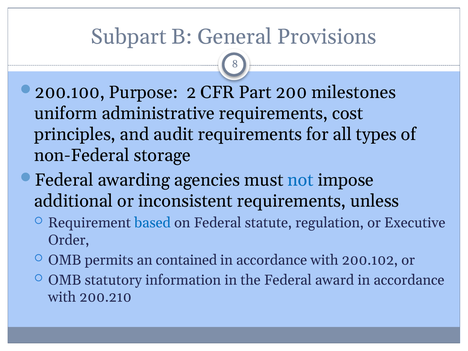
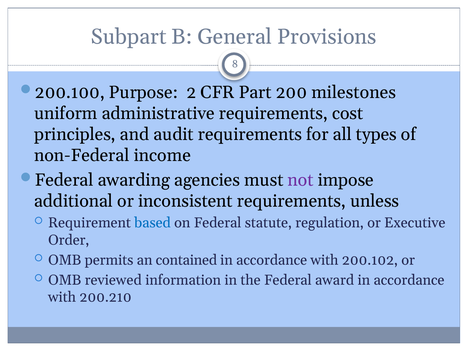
storage: storage -> income (162, 155)
not colour: blue -> purple (301, 180)
statutory: statutory -> reviewed (113, 280)
